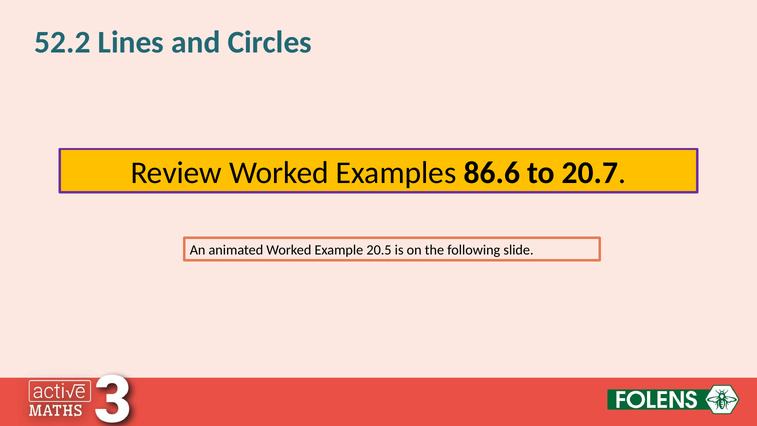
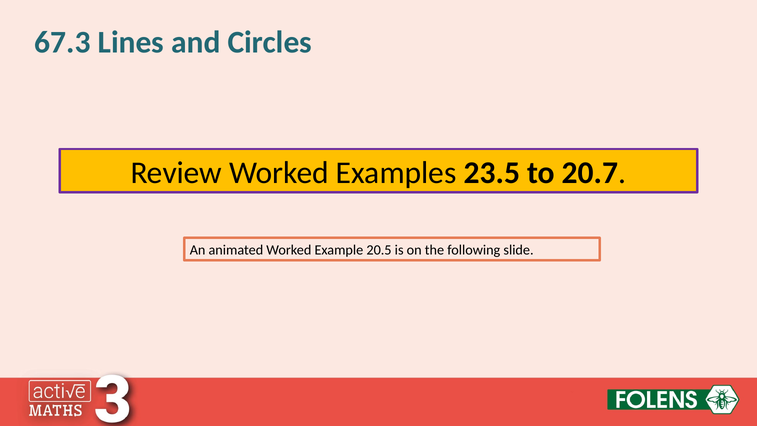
52.2: 52.2 -> 67.3 (63, 42)
86.6: 86.6 -> 23.5 (492, 173)
